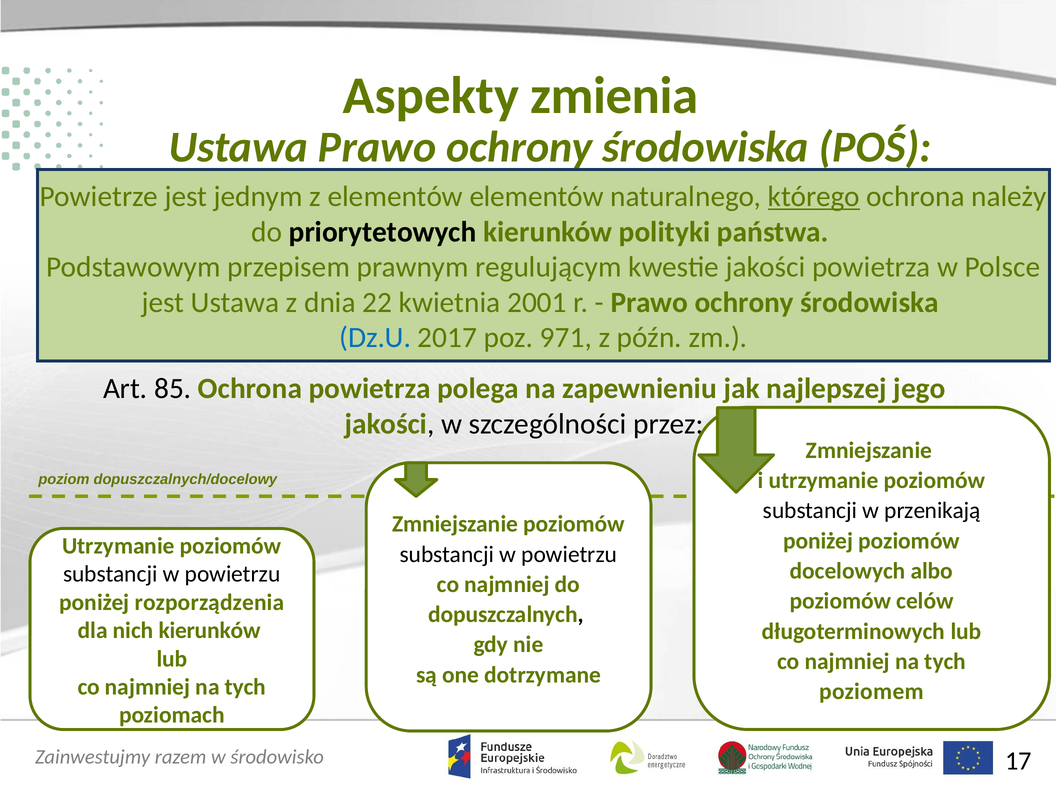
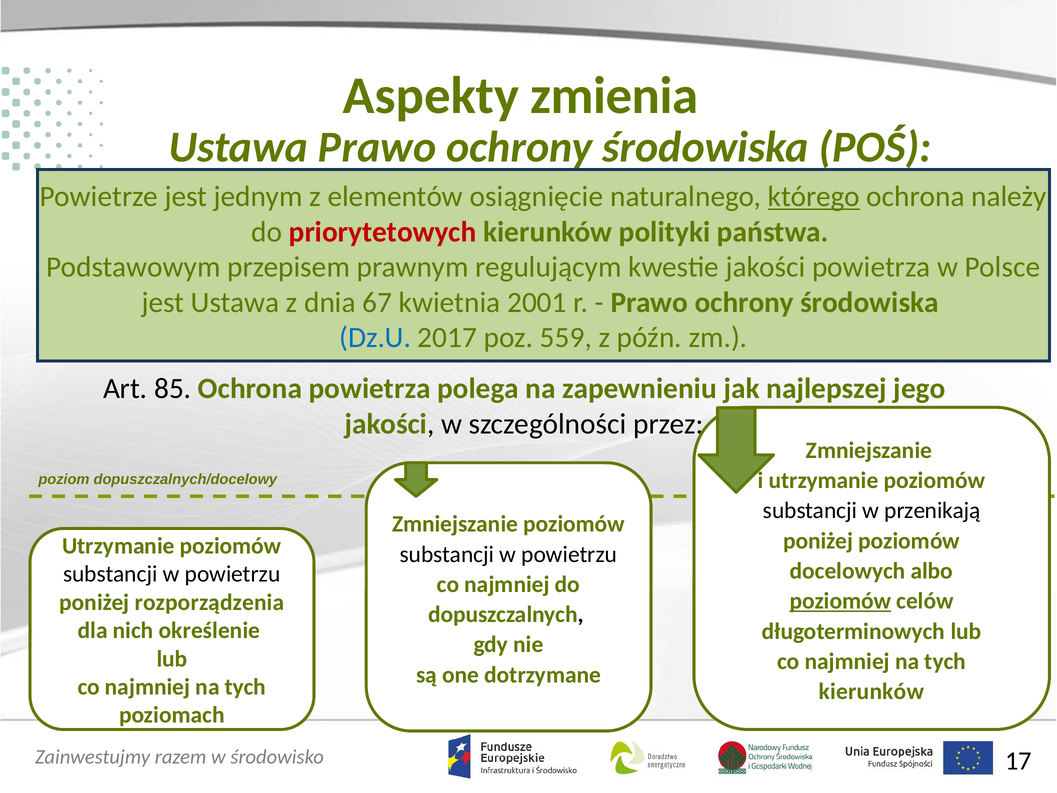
elementów elementów: elementów -> osiągnięcie (536, 197)
priorytetowych colour: black -> red (383, 232)
22: 22 -> 67 (377, 302)
971: 971 -> 559 (566, 338)
poziomów underline: none -> present (840, 601)
nich kierunków: kierunków -> określenie (209, 630)
poziomem: poziomem -> kierunków (872, 691)
